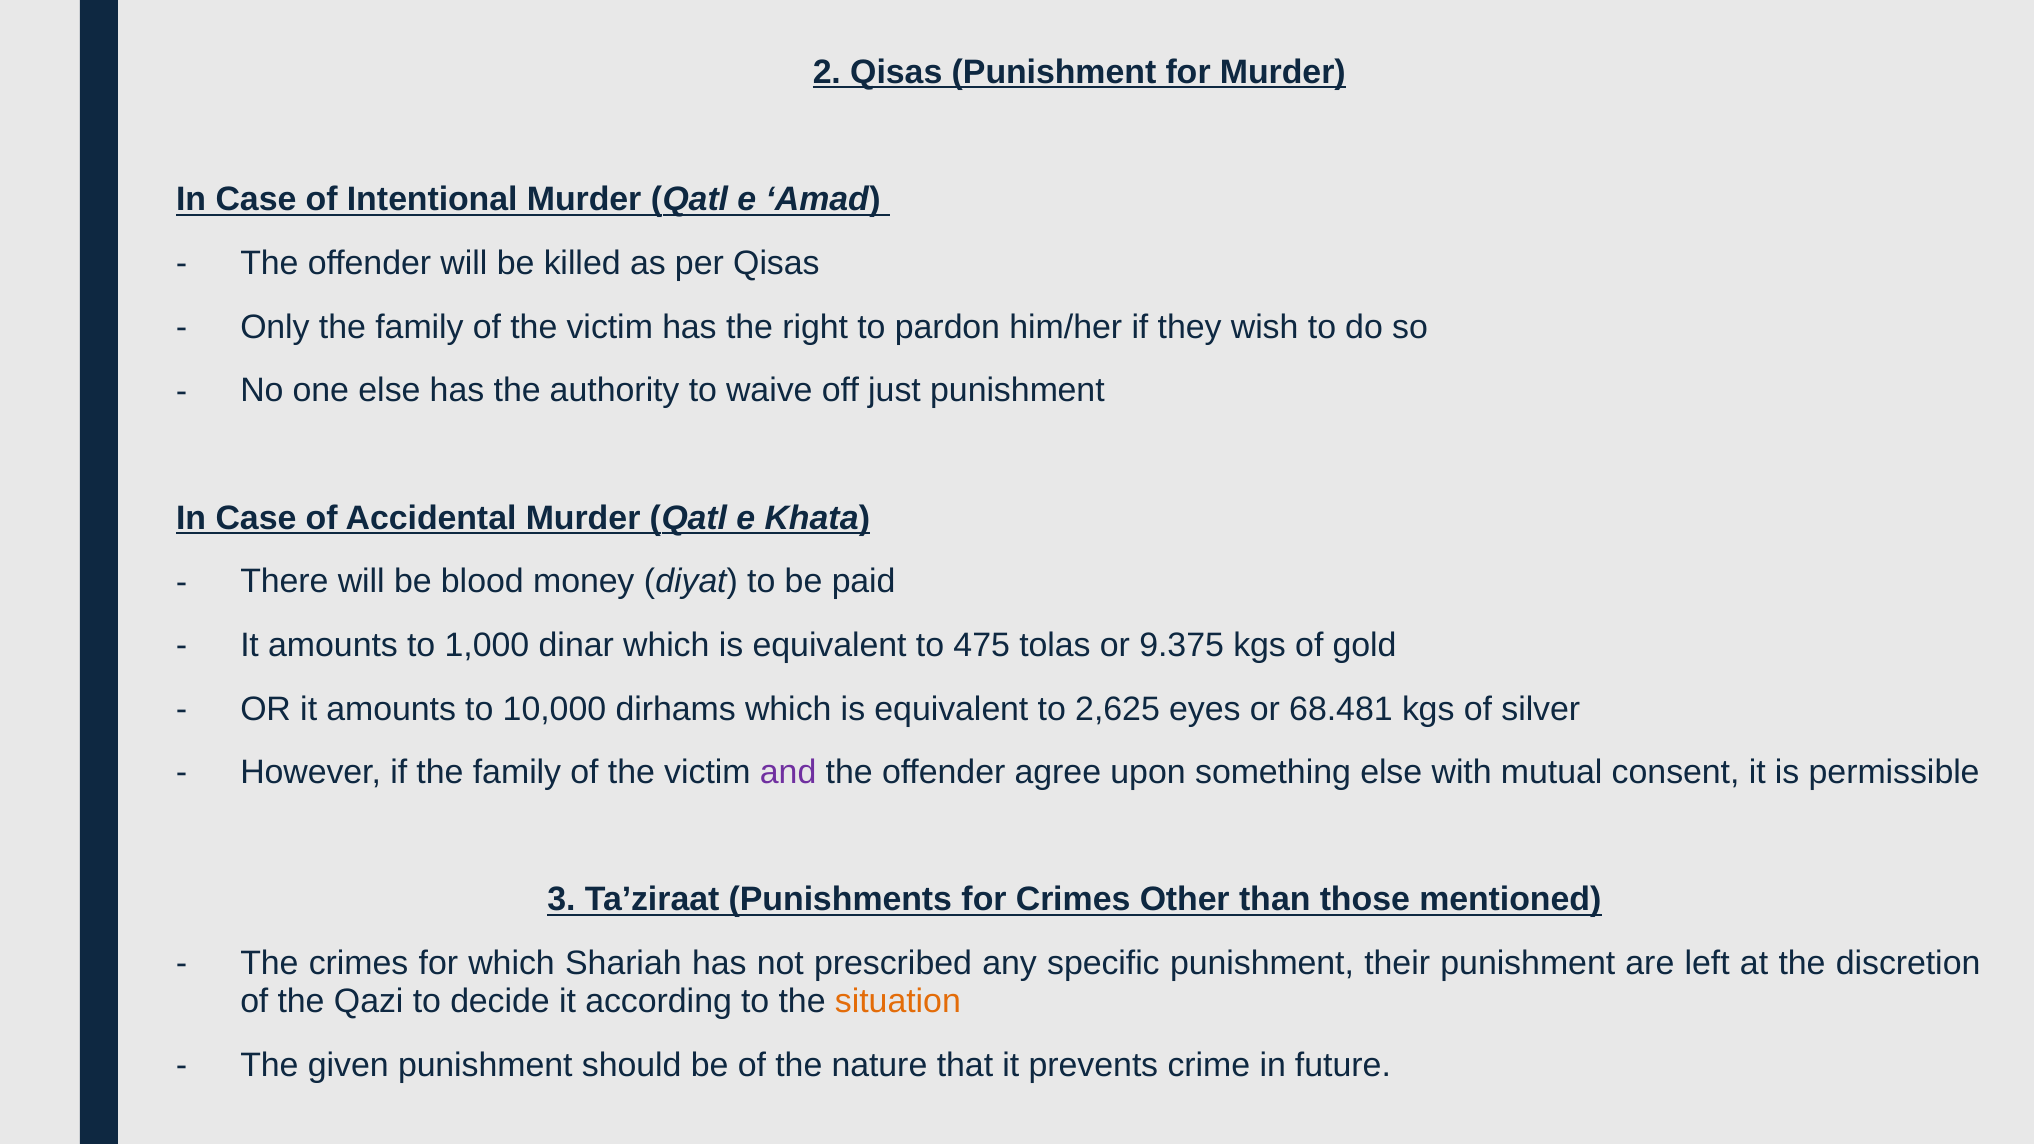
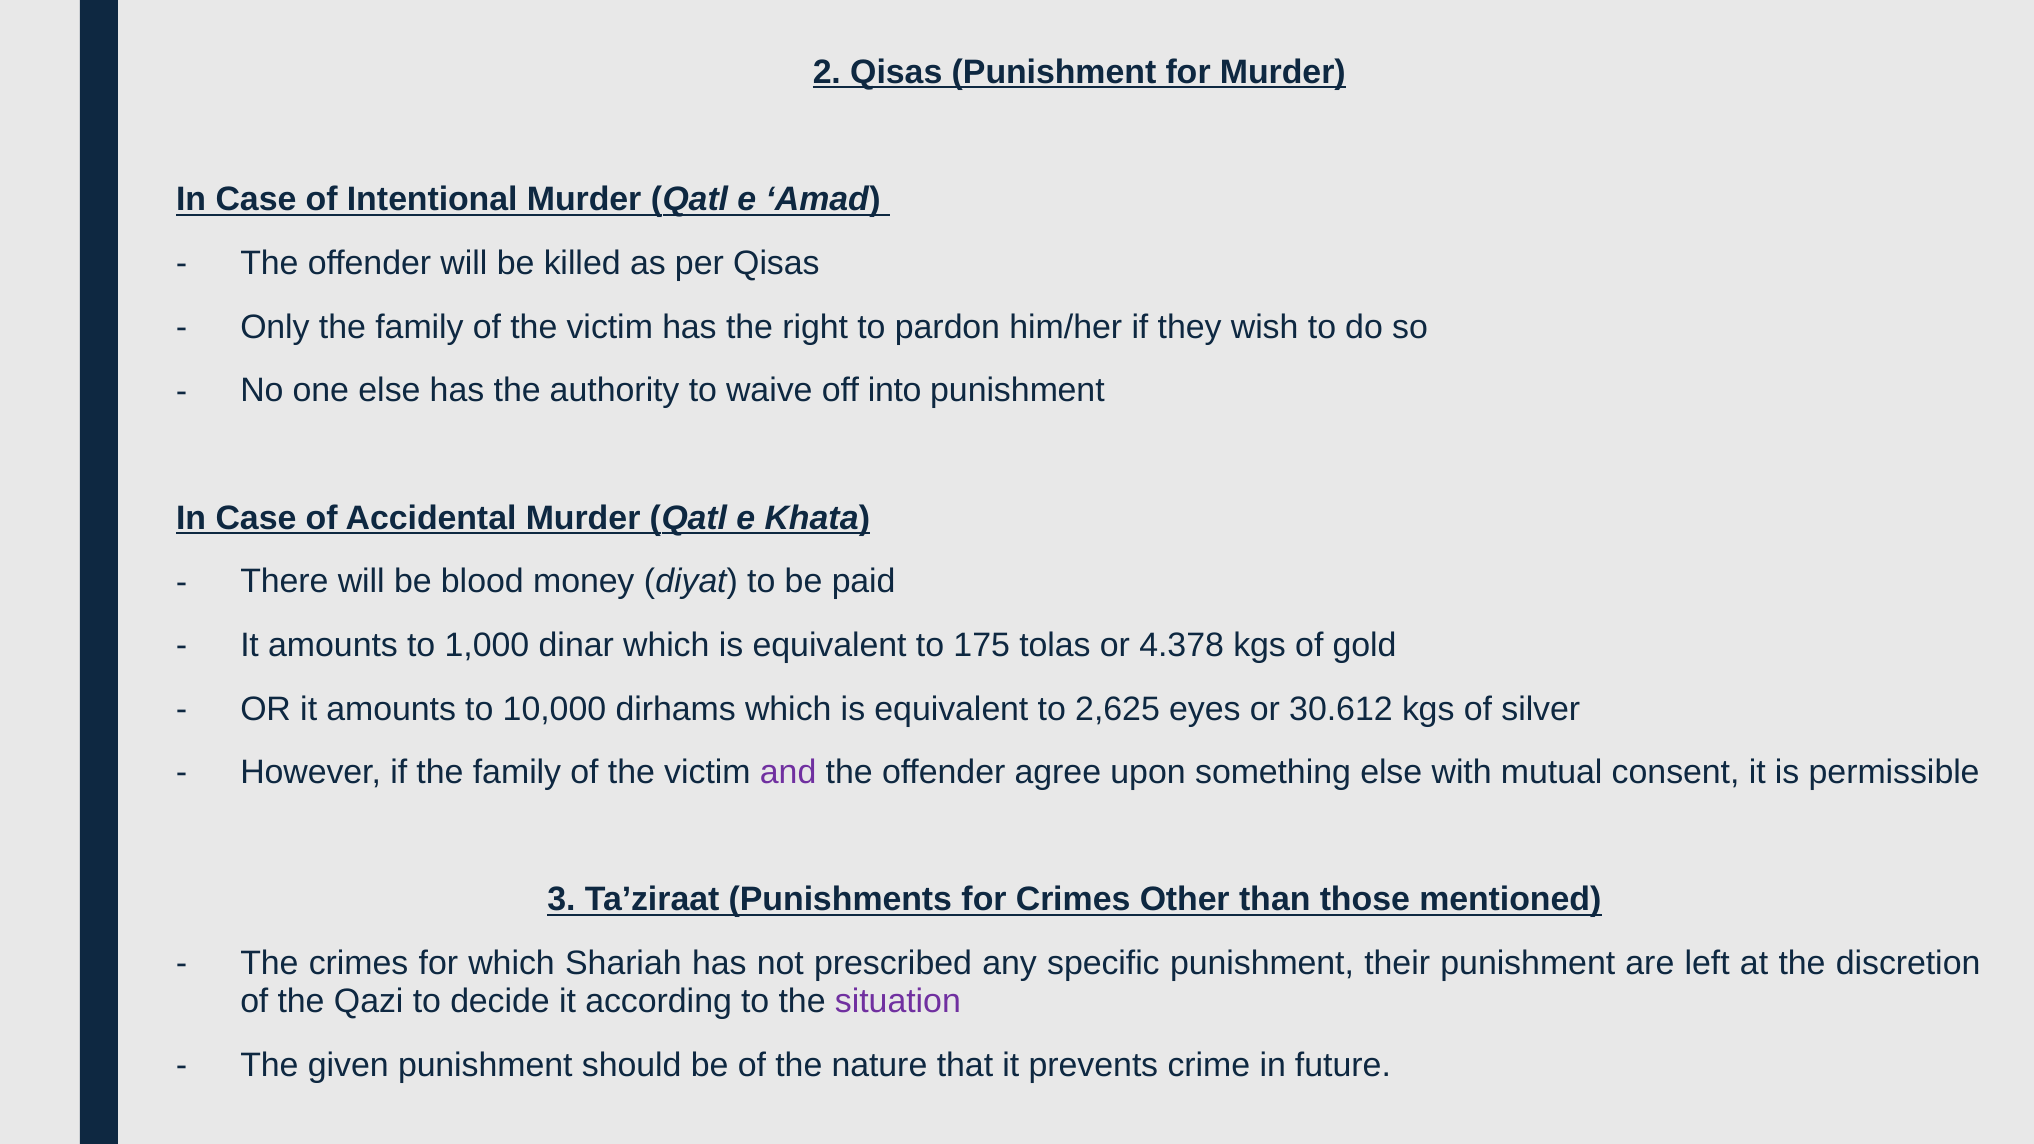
just: just -> into (895, 391)
475: 475 -> 175 (982, 645)
9.375: 9.375 -> 4.378 (1182, 645)
68.481: 68.481 -> 30.612 (1341, 709)
situation colour: orange -> purple (898, 1002)
